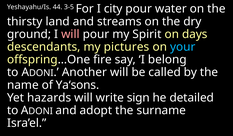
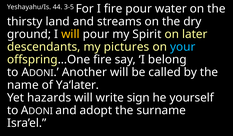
I city: city -> fire (113, 9)
will colour: pink -> yellow (70, 34)
days: days -> later (195, 34)
Ya‘sons: Ya‘sons -> Ya‘later (77, 85)
detailed: detailed -> yourself (192, 98)
